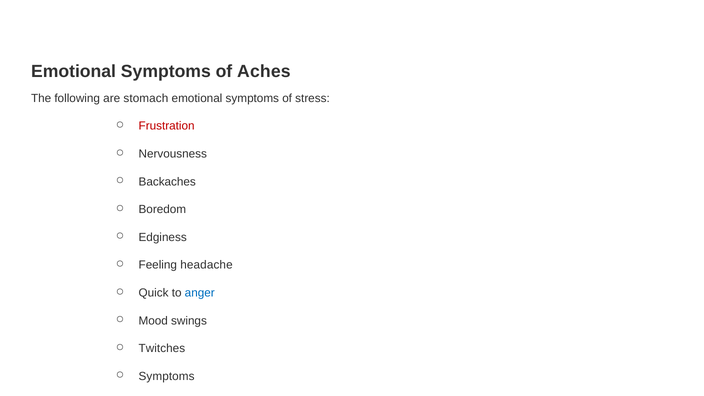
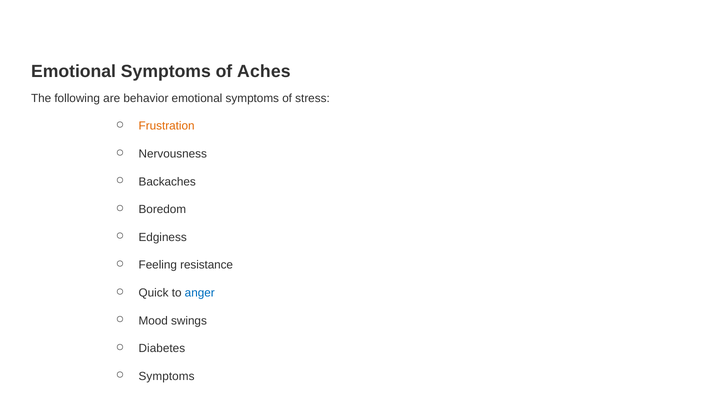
stomach: stomach -> behavior (146, 98)
Frustration colour: red -> orange (167, 126)
headache: headache -> resistance (207, 265)
Twitches: Twitches -> Diabetes (162, 349)
